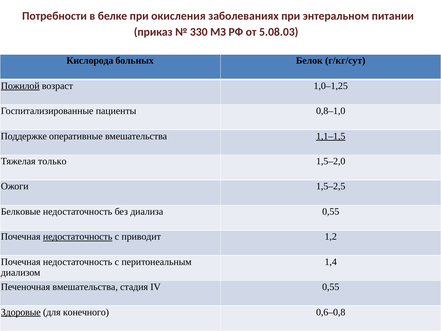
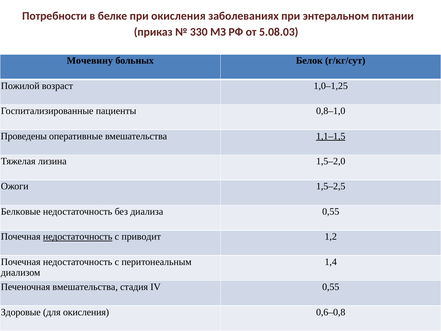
Кислорода: Кислорода -> Мочевину (90, 61)
Пожилой underline: present -> none (20, 86)
Поддержке: Поддержке -> Проведены (24, 136)
только: только -> лизина (52, 161)
Здоровые underline: present -> none (21, 312)
для конечного: конечного -> окисления (86, 312)
